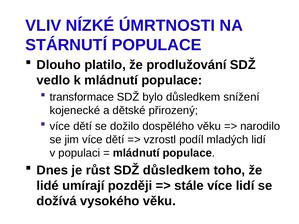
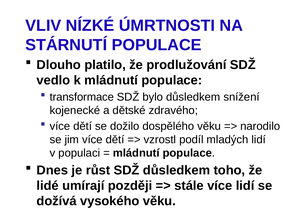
přirozený: přirozený -> zdravého (173, 110)
